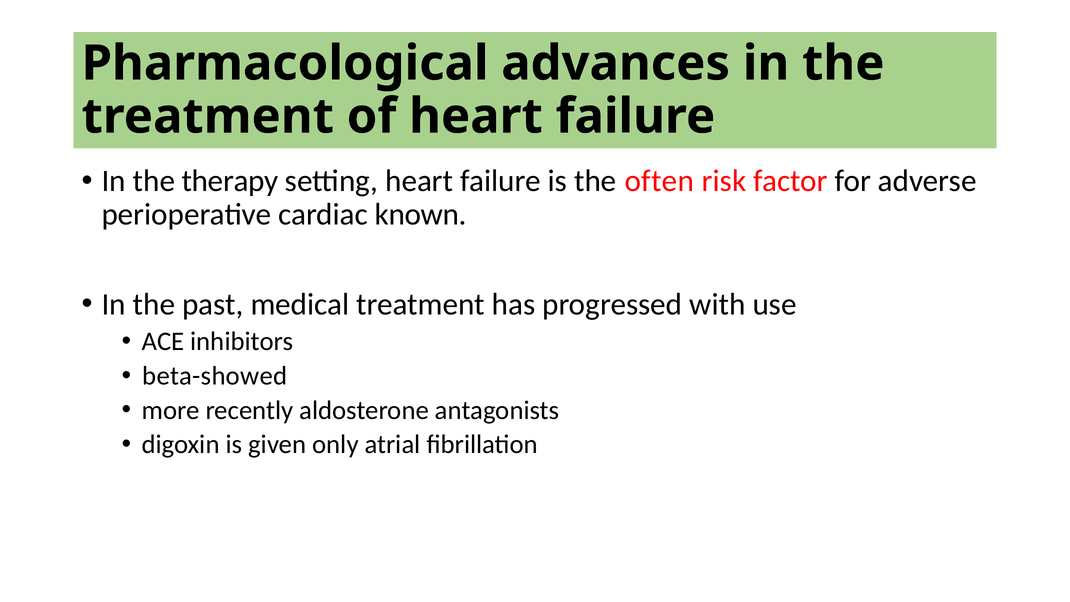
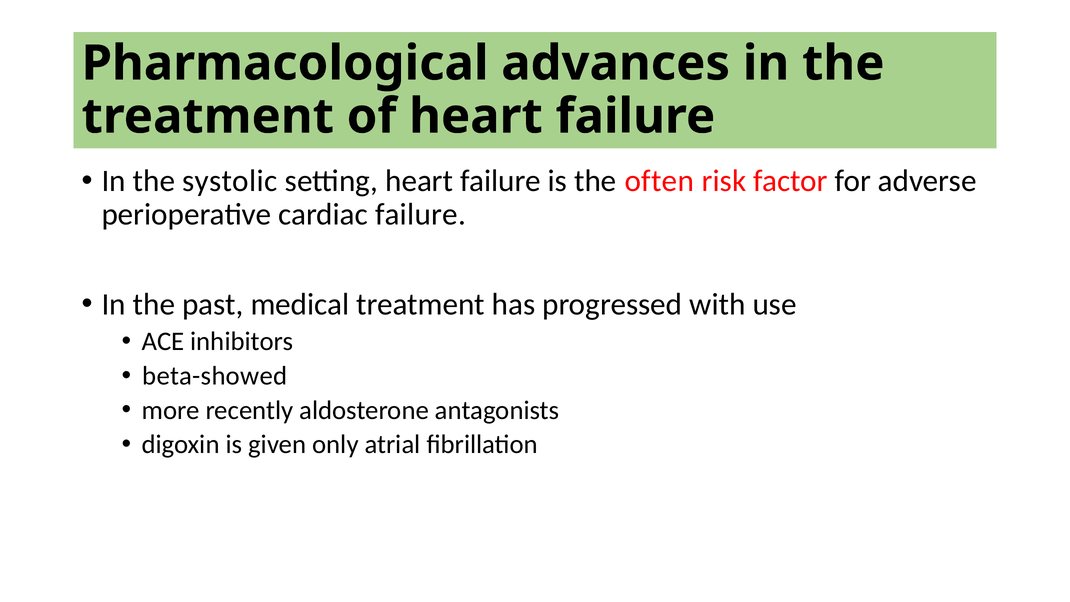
therapy: therapy -> systolic (230, 181)
cardiac known: known -> failure (421, 215)
